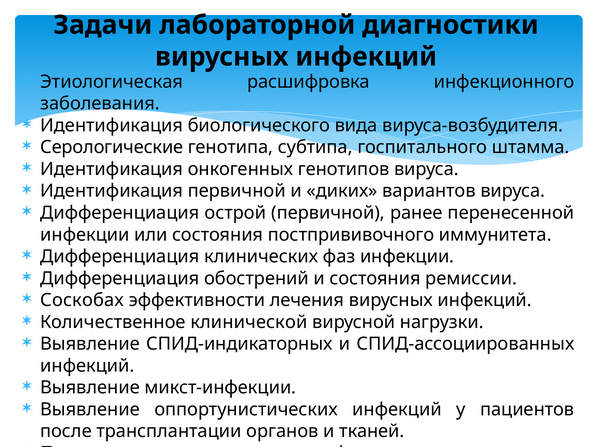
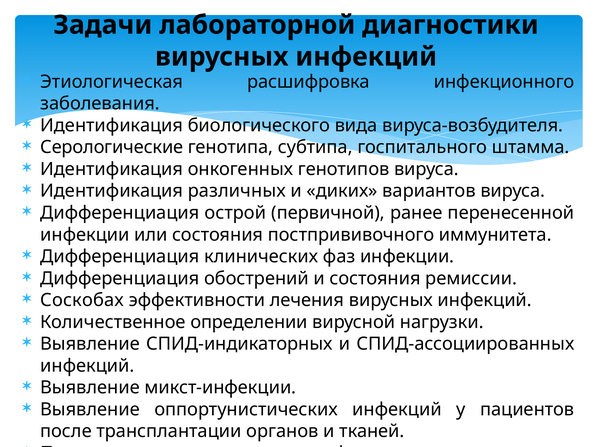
Идентификация первичной: первичной -> различных (237, 191)
клинической: клинической -> определении (249, 323)
